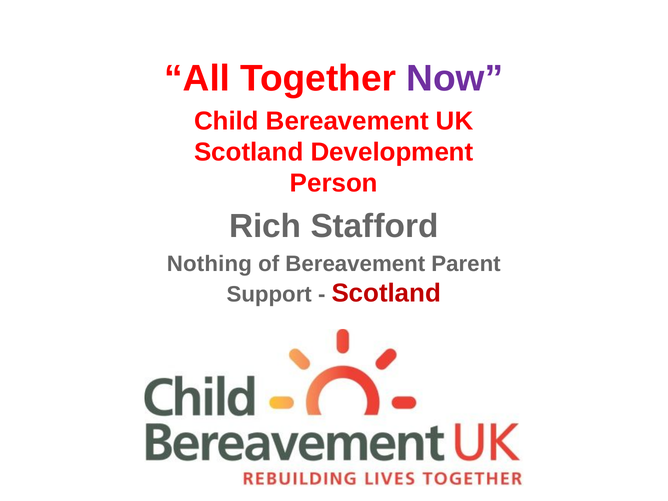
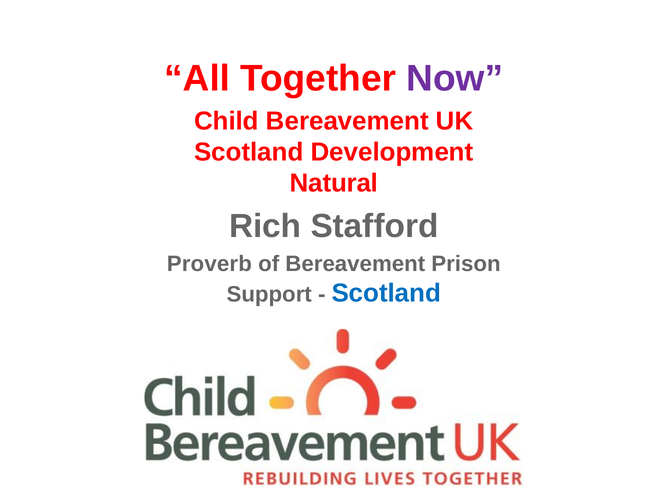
Person: Person -> Natural (334, 183)
Nothing: Nothing -> Proverb (209, 264)
Parent: Parent -> Prison (466, 264)
Scotland colour: red -> blue (386, 293)
